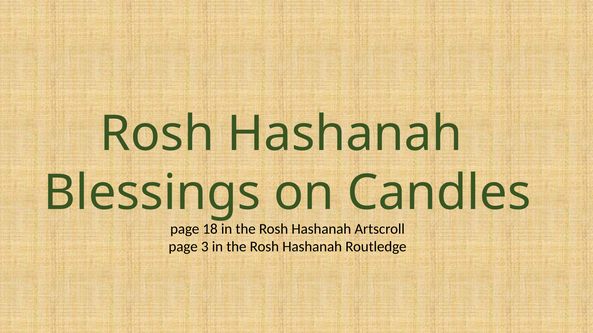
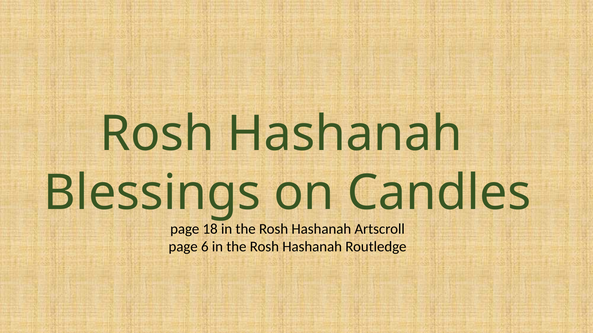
3: 3 -> 6 (205, 247)
